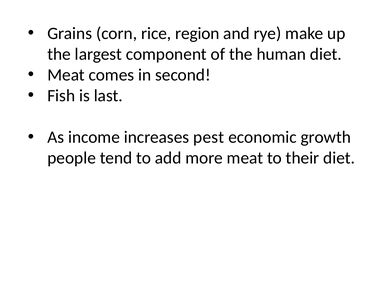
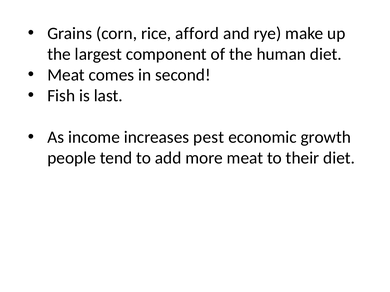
region: region -> afford (197, 33)
